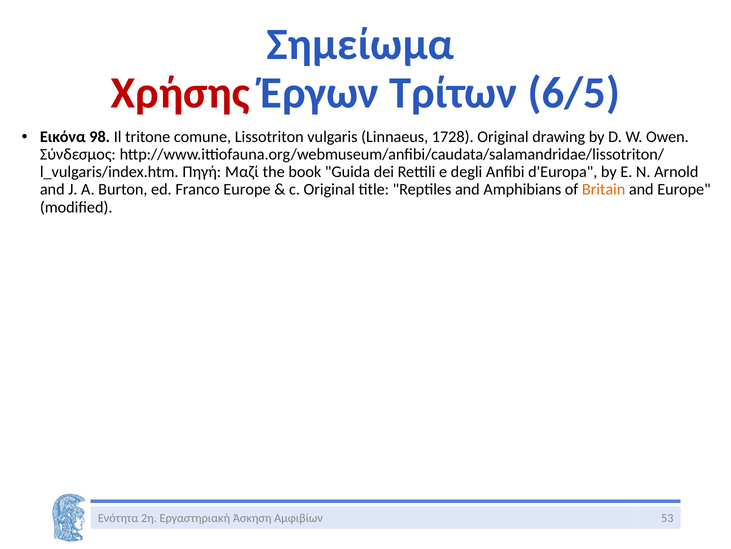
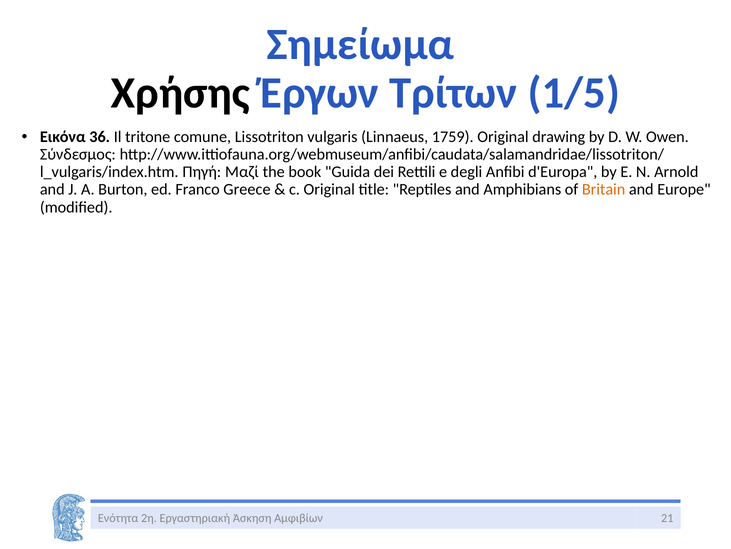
Χρήσης colour: red -> black (181, 93)
6/5: 6/5 -> 1/5 (574, 93)
98: 98 -> 36 (100, 137)
1728: 1728 -> 1759 (453, 137)
Franco Europe: Europe -> Greece (247, 189)
53: 53 -> 21 (667, 518)
